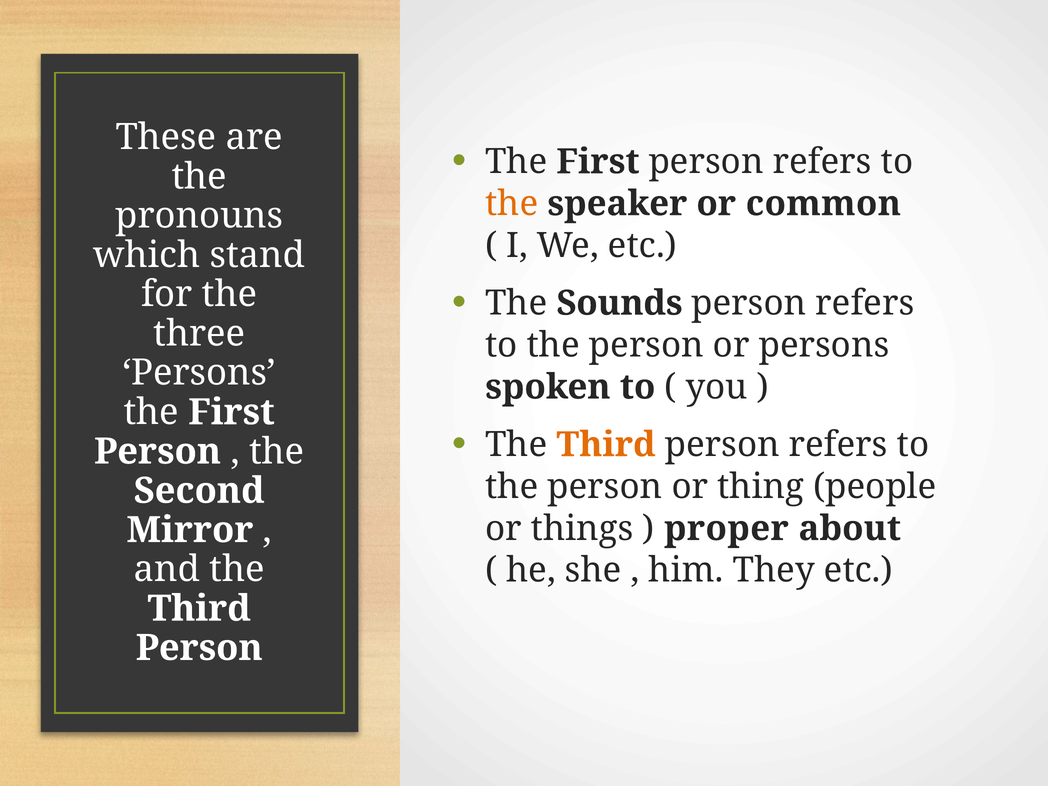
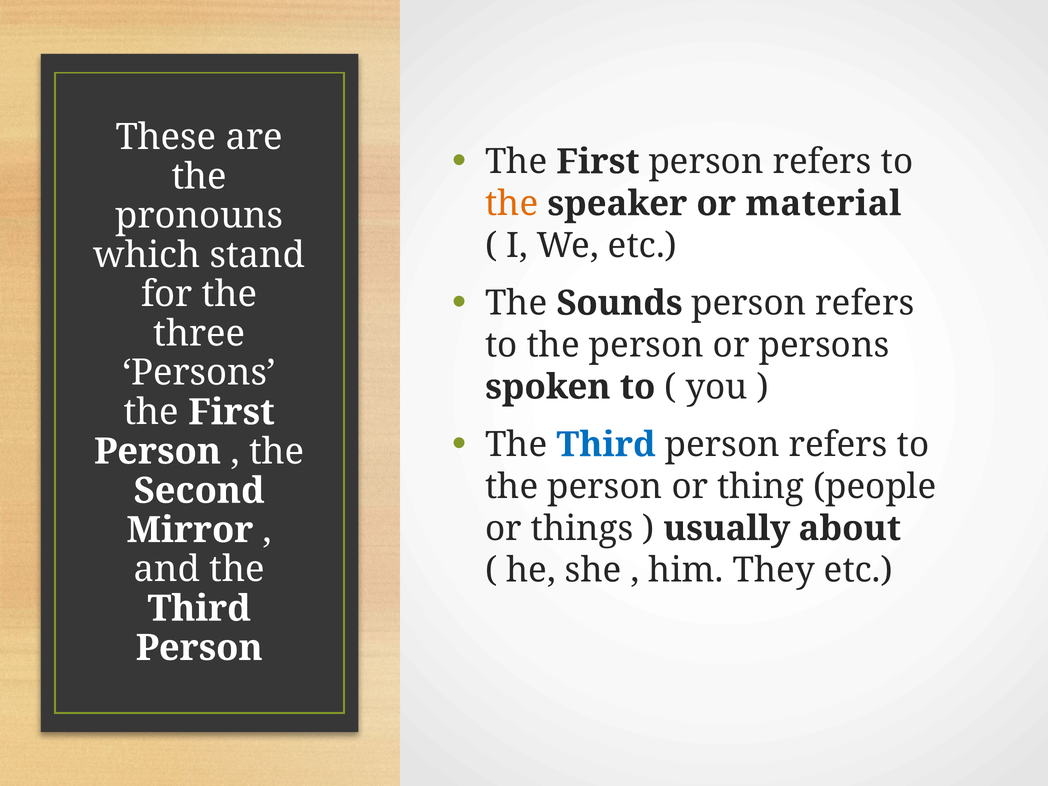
common: common -> material (823, 204)
Third colour: orange -> blue (606, 445)
proper: proper -> usually (727, 529)
